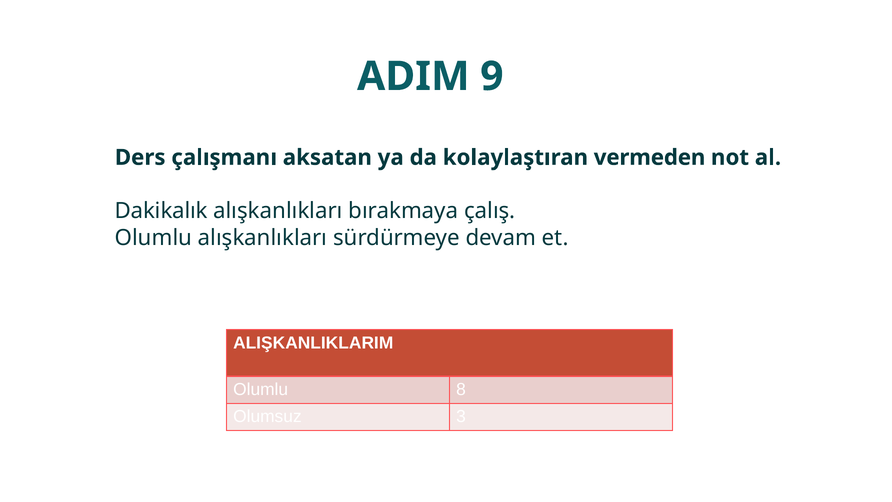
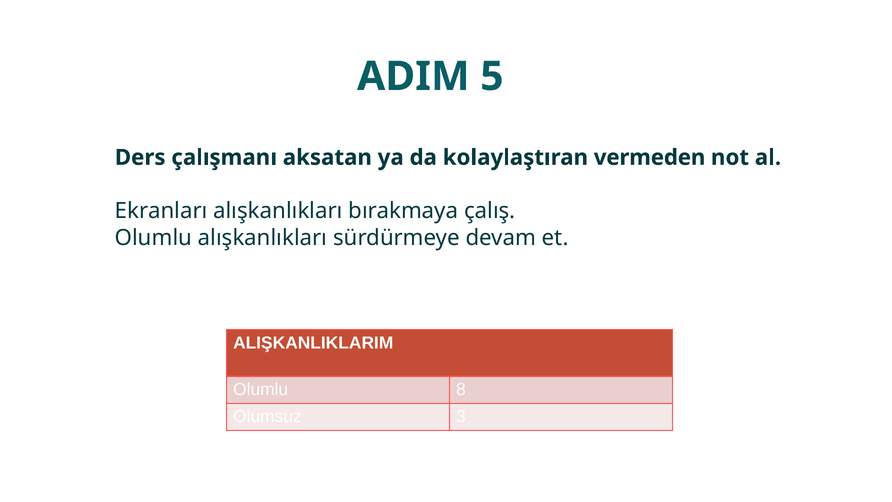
9: 9 -> 5 (492, 76)
Dakikalık: Dakikalık -> Ekranları (161, 211)
